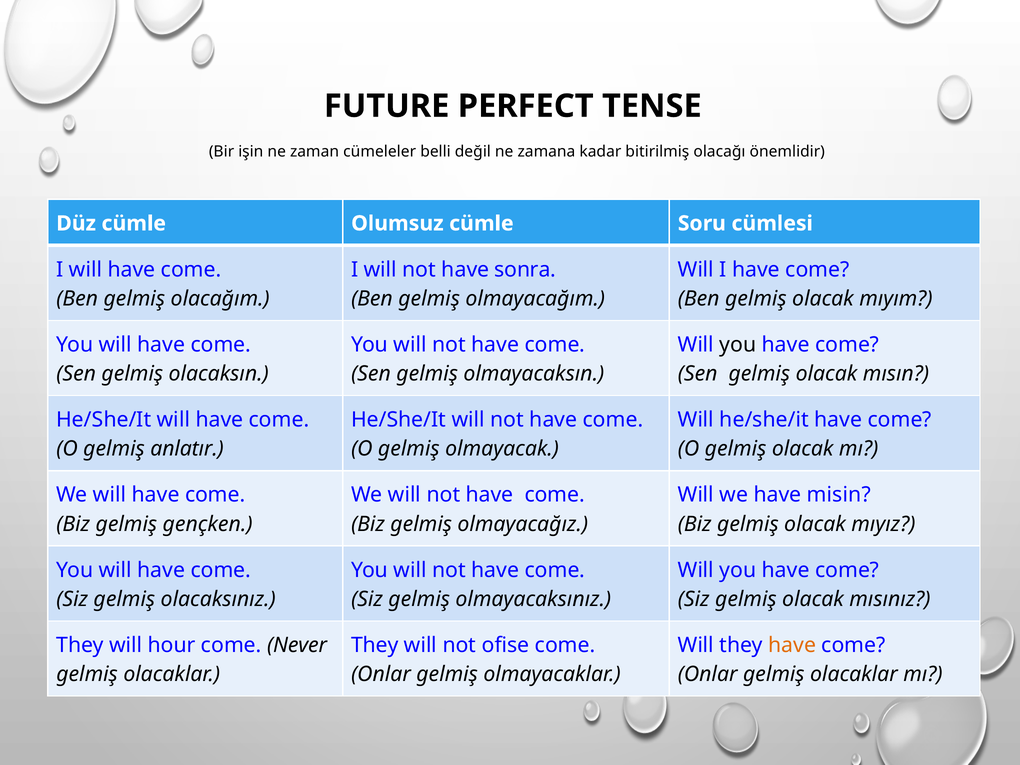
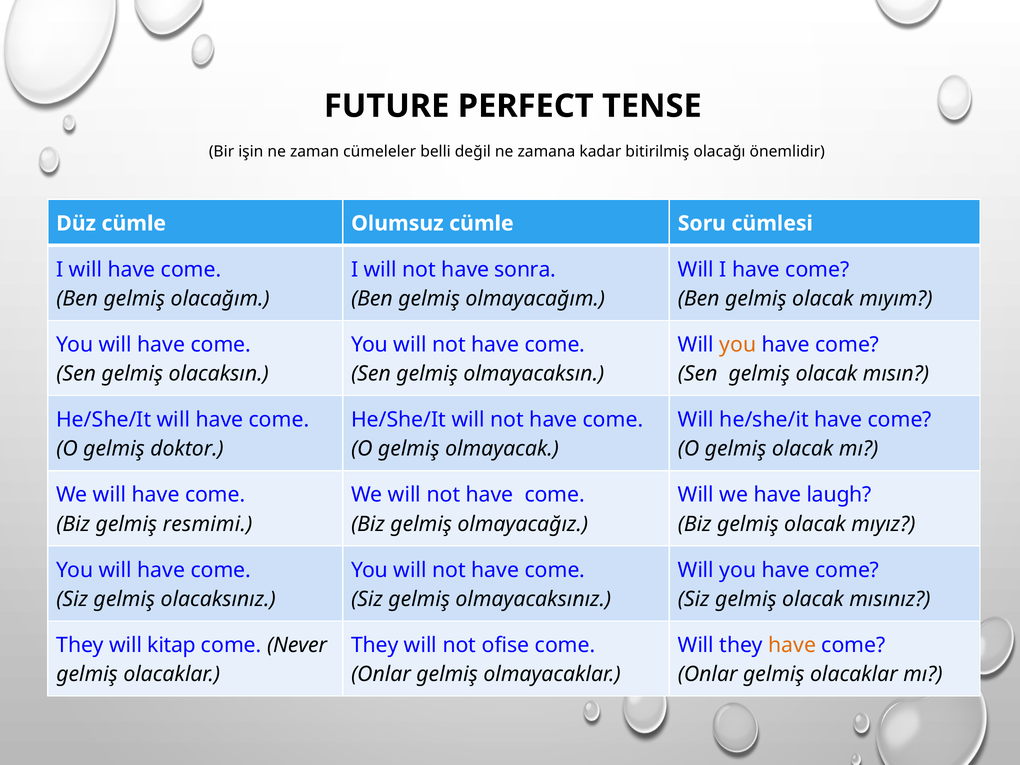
you colour: black -> orange (738, 345)
anlatır: anlatır -> doktor (187, 449)
misin: misin -> laugh (839, 495)
gençken: gençken -> resmimi (207, 524)
hour: hour -> kitap (172, 645)
